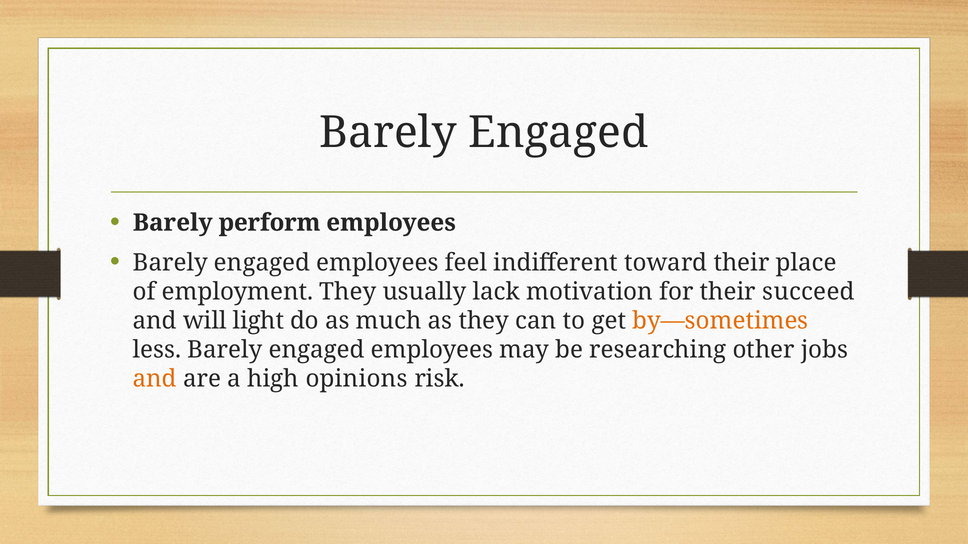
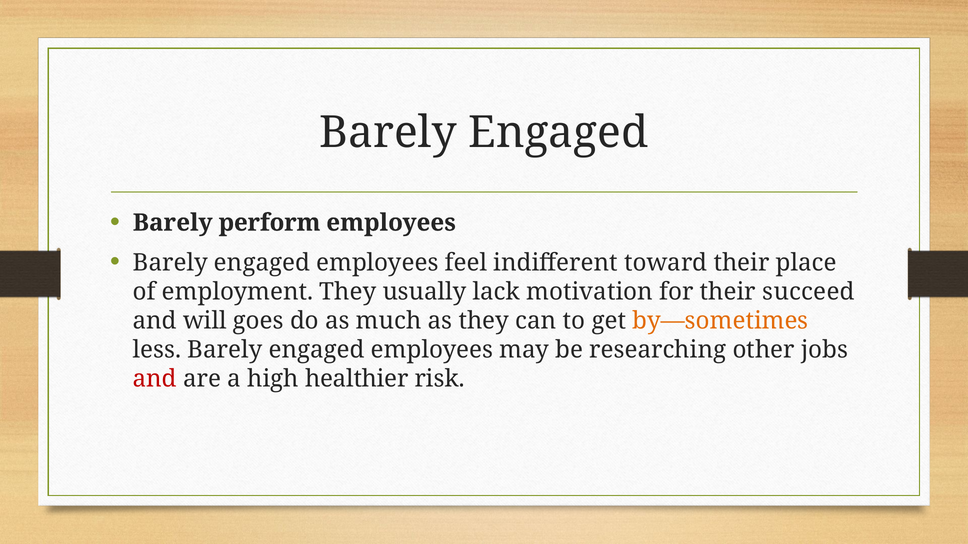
light: light -> goes (258, 321)
and colour: orange -> red (155, 379)
opinions: opinions -> healthier (357, 379)
